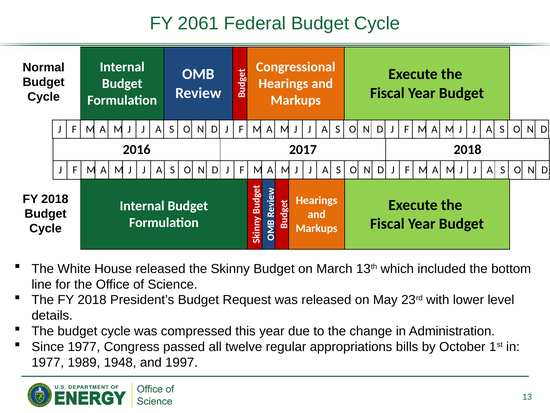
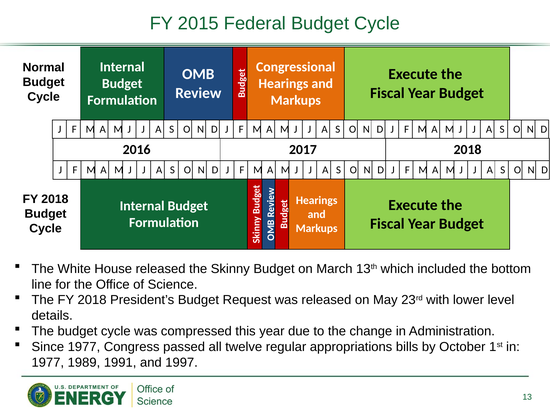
2061: 2061 -> 2015 (198, 24)
1948: 1948 -> 1991 (120, 362)
